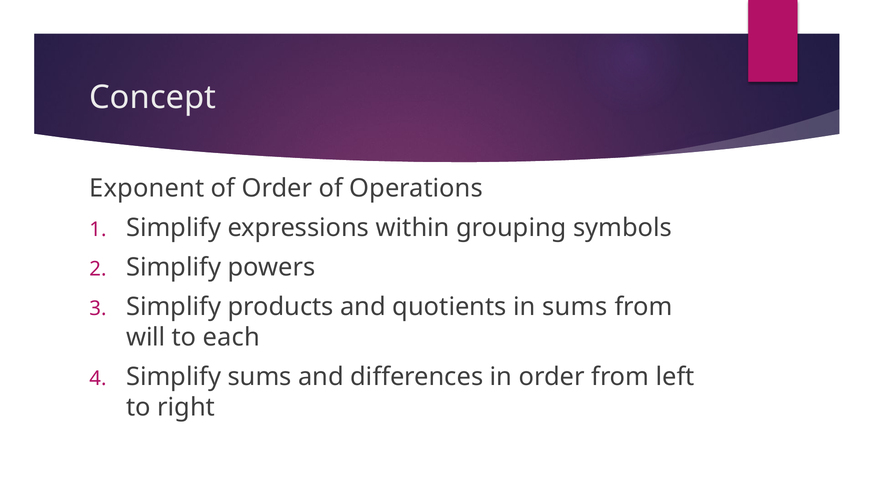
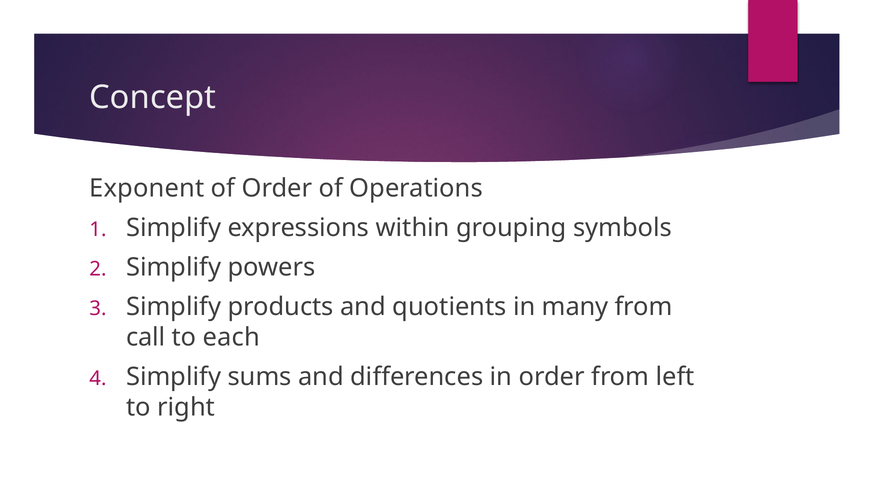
in sums: sums -> many (575, 307)
will: will -> call (146, 338)
